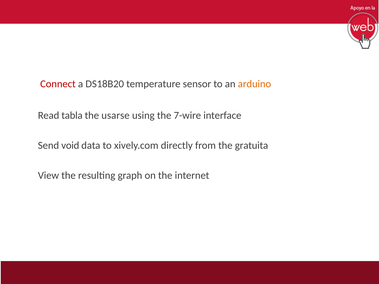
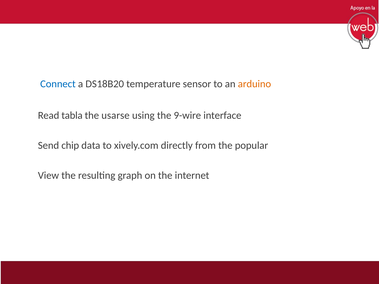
Connect colour: red -> blue (58, 84)
7-wire: 7-wire -> 9-wire (187, 115)
void: void -> chip (70, 146)
gratuita: gratuita -> popular (252, 146)
